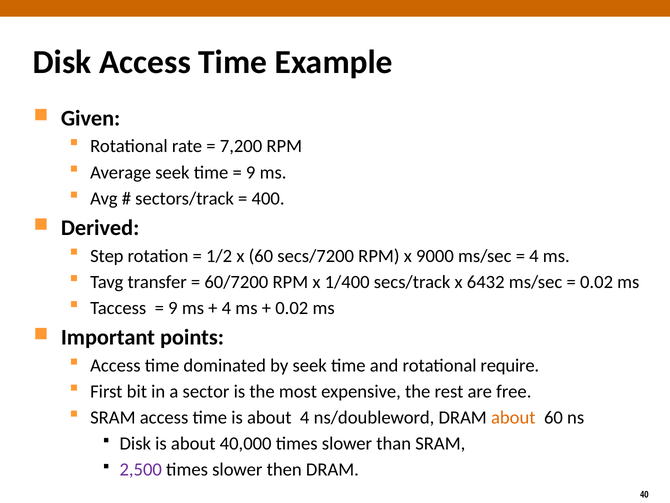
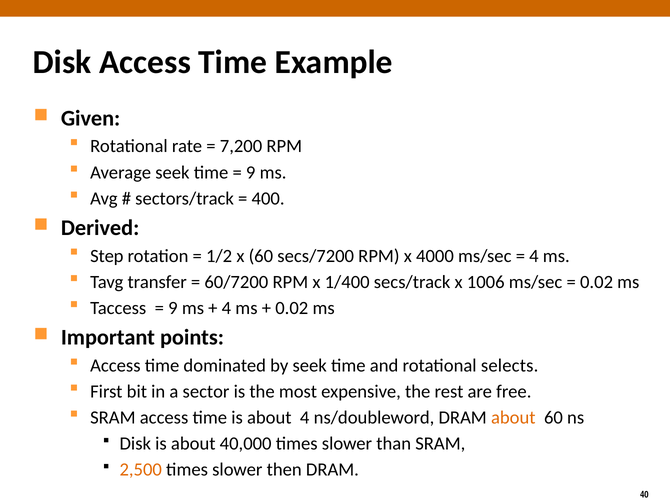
9000: 9000 -> 4000 (435, 256)
6432: 6432 -> 1006 (486, 282)
require: require -> selects (510, 365)
2,500 colour: purple -> orange (141, 469)
